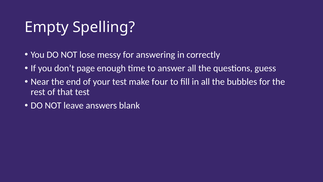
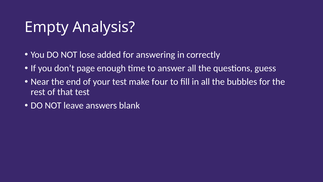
Spelling: Spelling -> Analysis (104, 27)
messy: messy -> added (109, 55)
